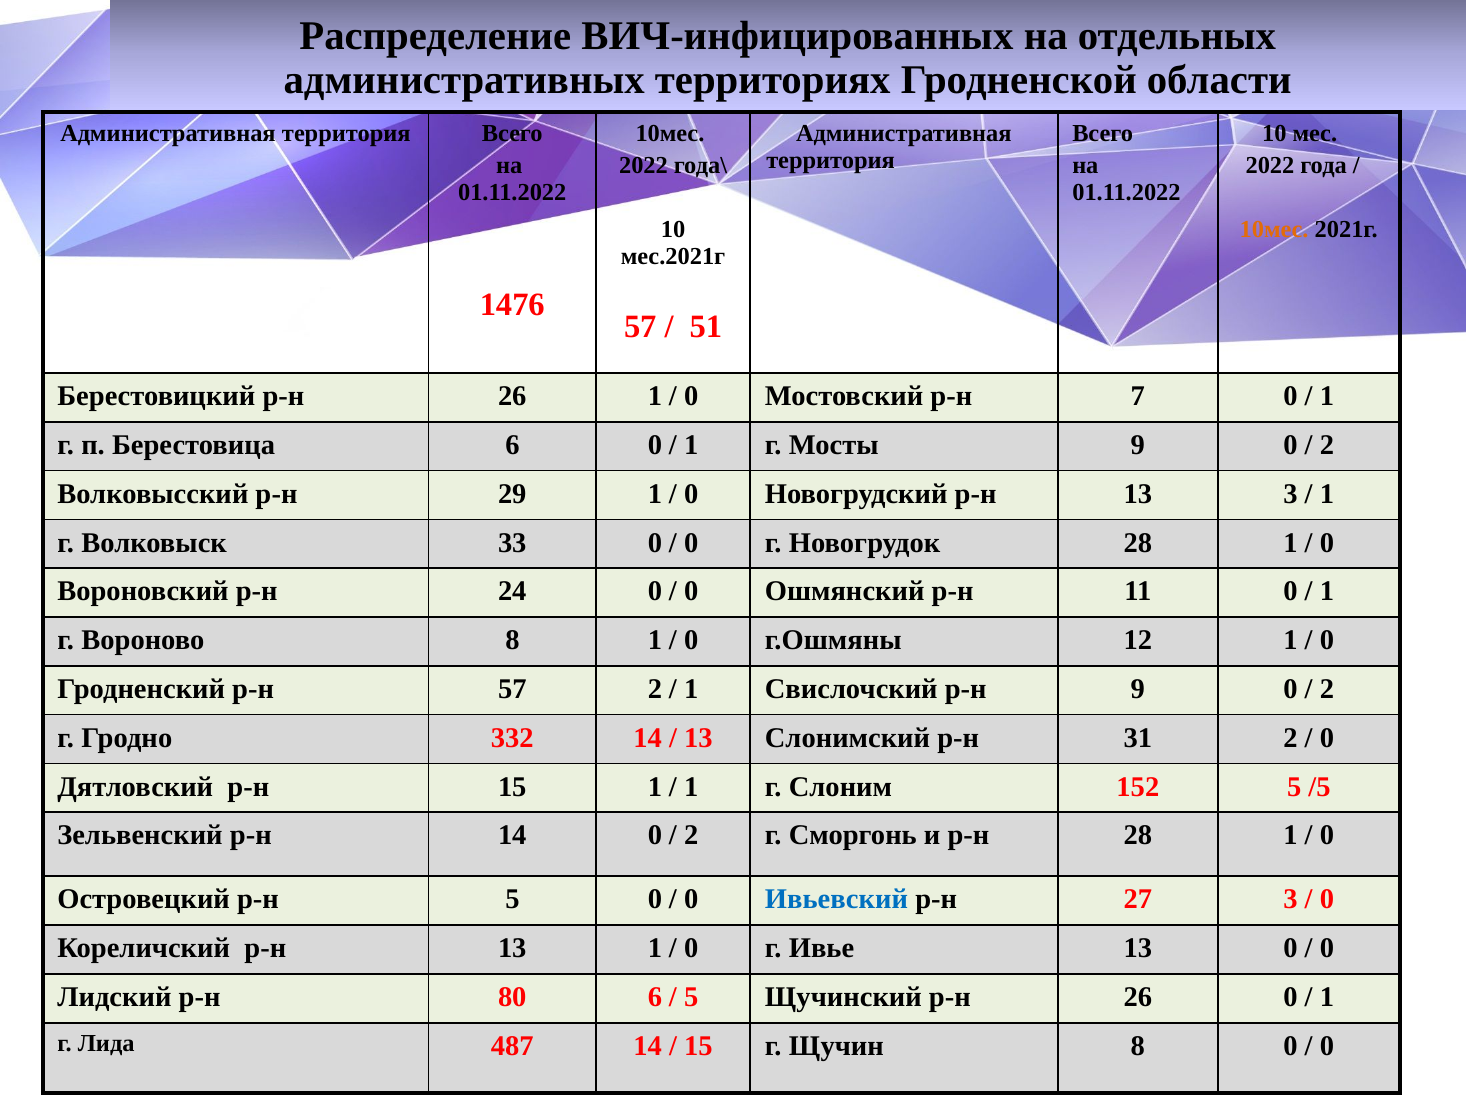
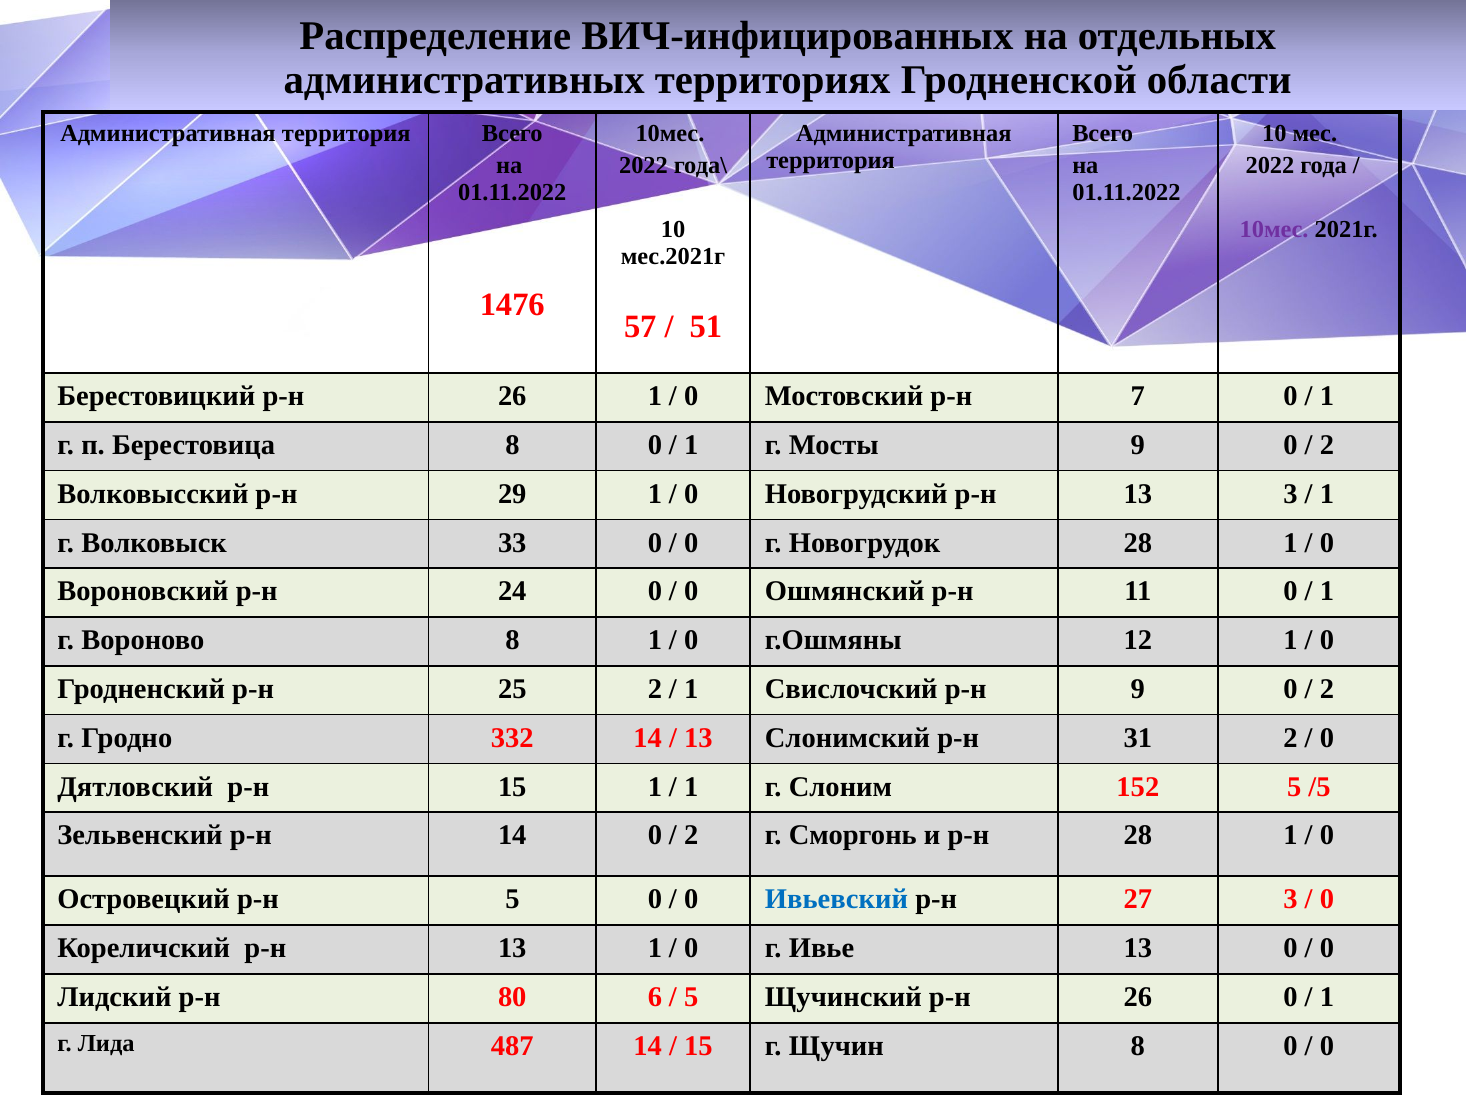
10мес colour: orange -> purple (1274, 229)
Берестовица 6: 6 -> 8 (512, 445)
р-н 57: 57 -> 25 (512, 689)
